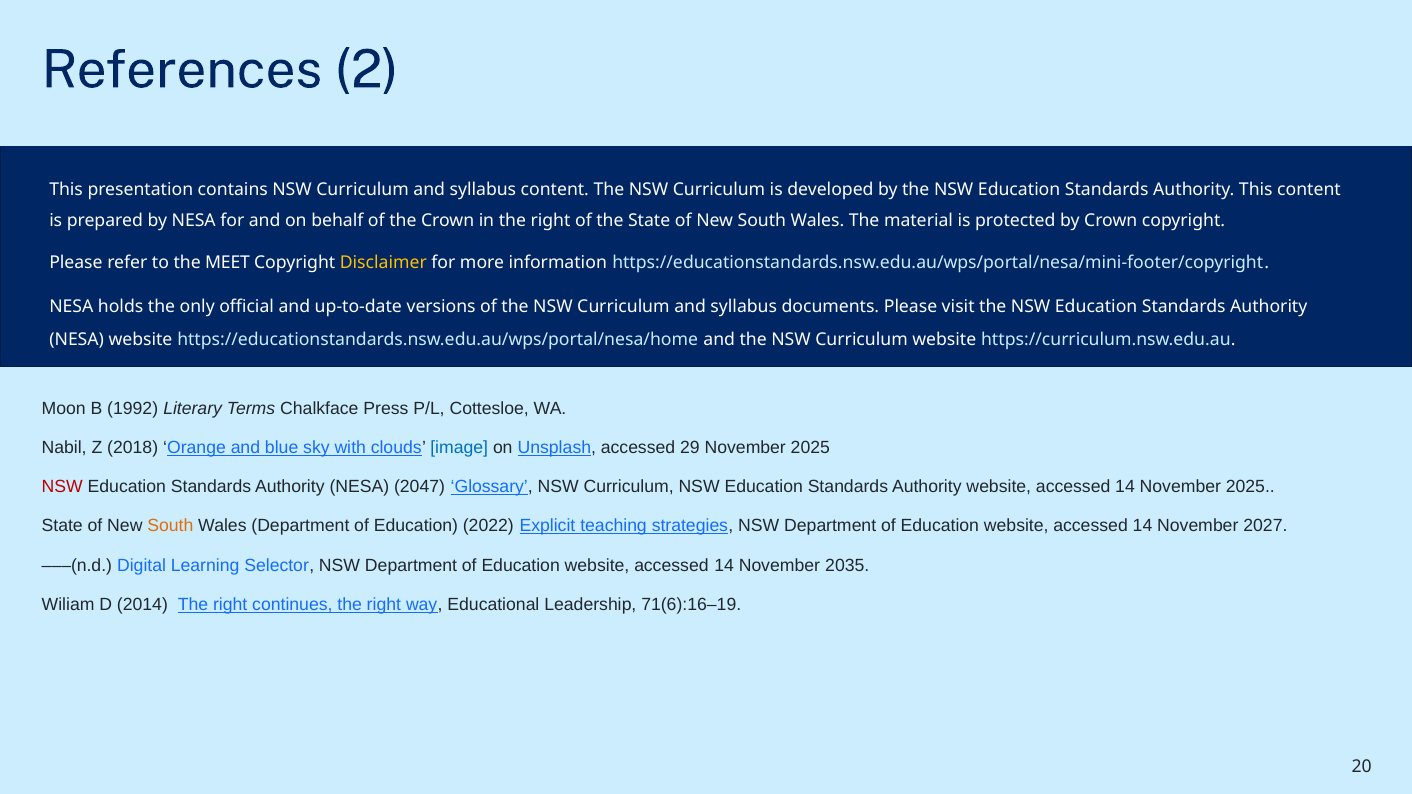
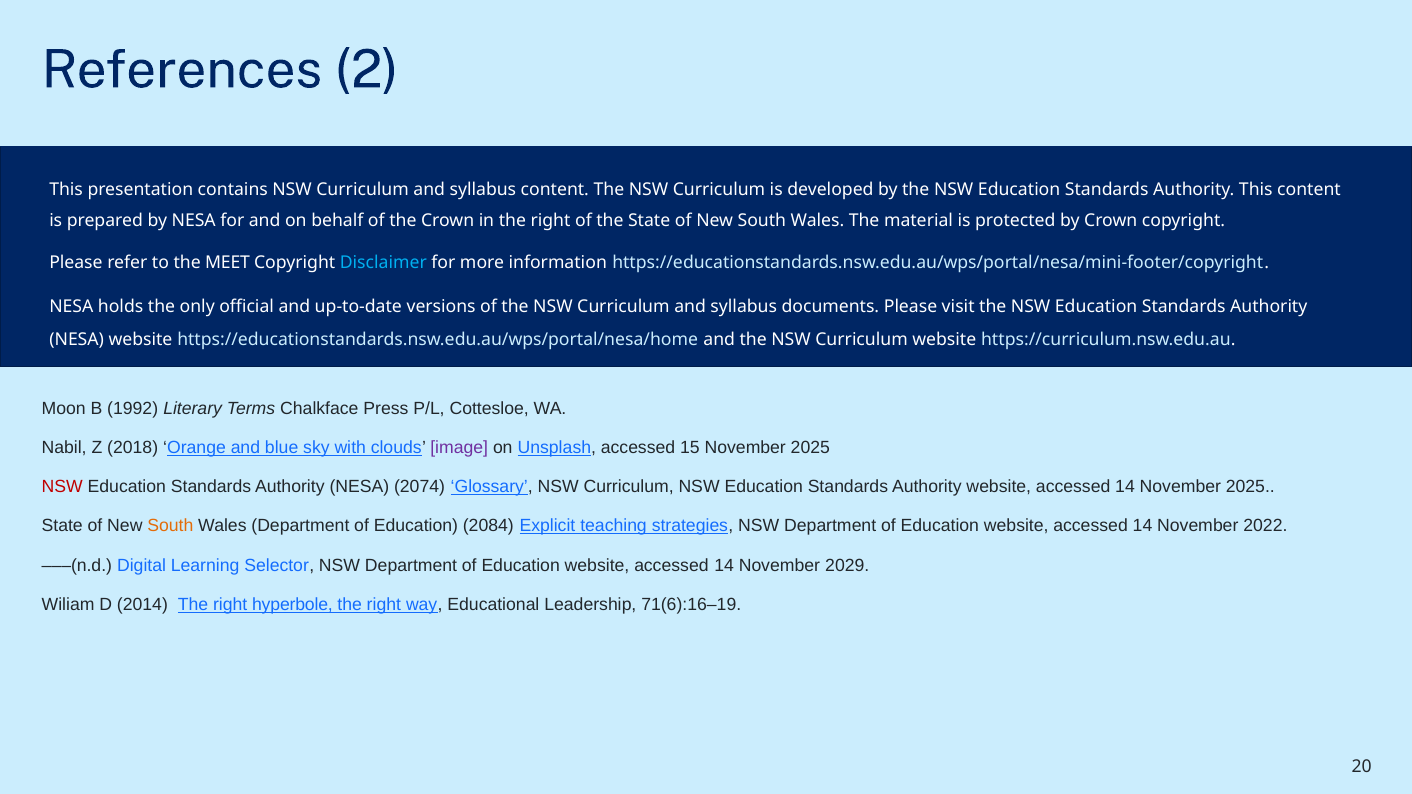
Disclaimer colour: yellow -> light blue (383, 263)
image colour: blue -> purple (459, 448)
29: 29 -> 15 (690, 448)
2047: 2047 -> 2074 (420, 487)
2022: 2022 -> 2084 (488, 526)
2027: 2027 -> 2022 (1265, 526)
2035: 2035 -> 2029 (847, 566)
continues: continues -> hyperbole (292, 605)
